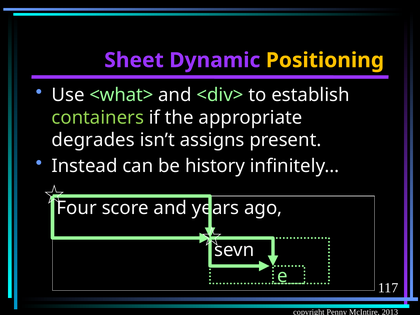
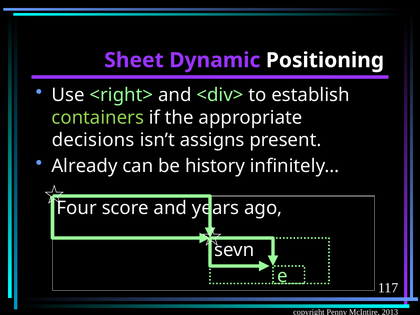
Positioning colour: yellow -> white (325, 60)
<what>: <what> -> <right> (121, 95)
degrades: degrades -> decisions (93, 140)
Instead: Instead -> Already (85, 166)
